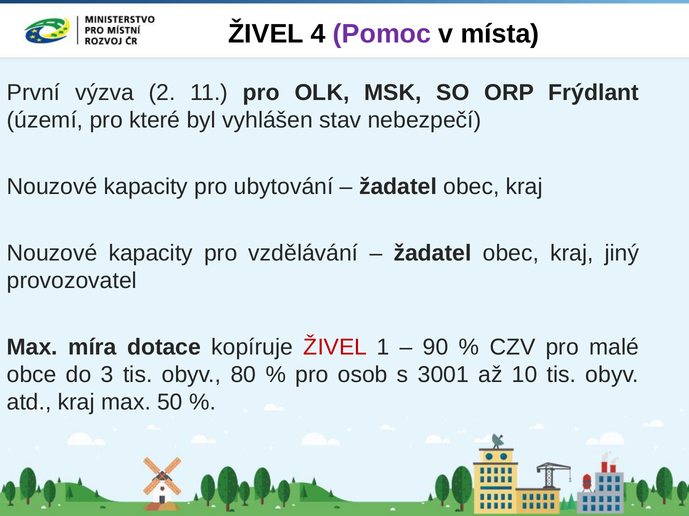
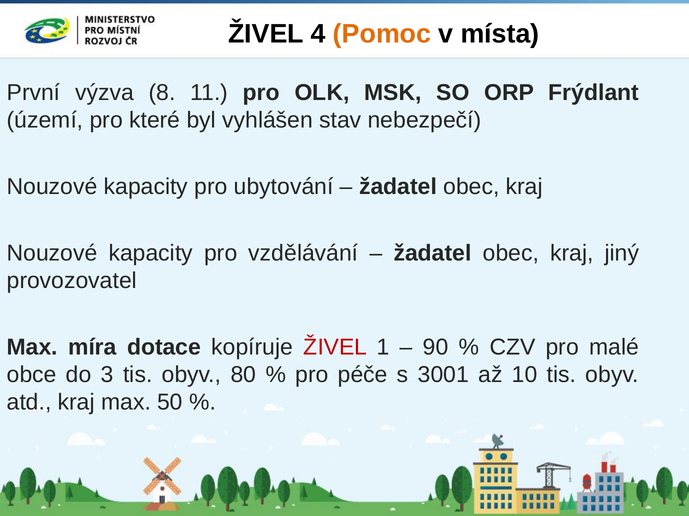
Pomoc colour: purple -> orange (382, 34)
2: 2 -> 8 (162, 93)
osob: osob -> péče (363, 375)
